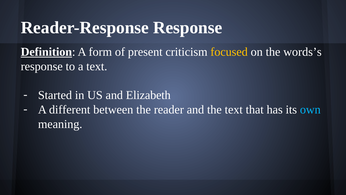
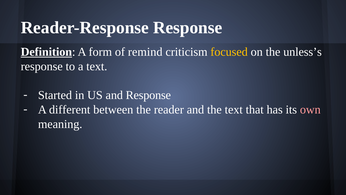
present: present -> remind (145, 52)
words’s: words’s -> unless’s (303, 52)
and Elizabeth: Elizabeth -> Response (148, 95)
own colour: light blue -> pink (310, 109)
